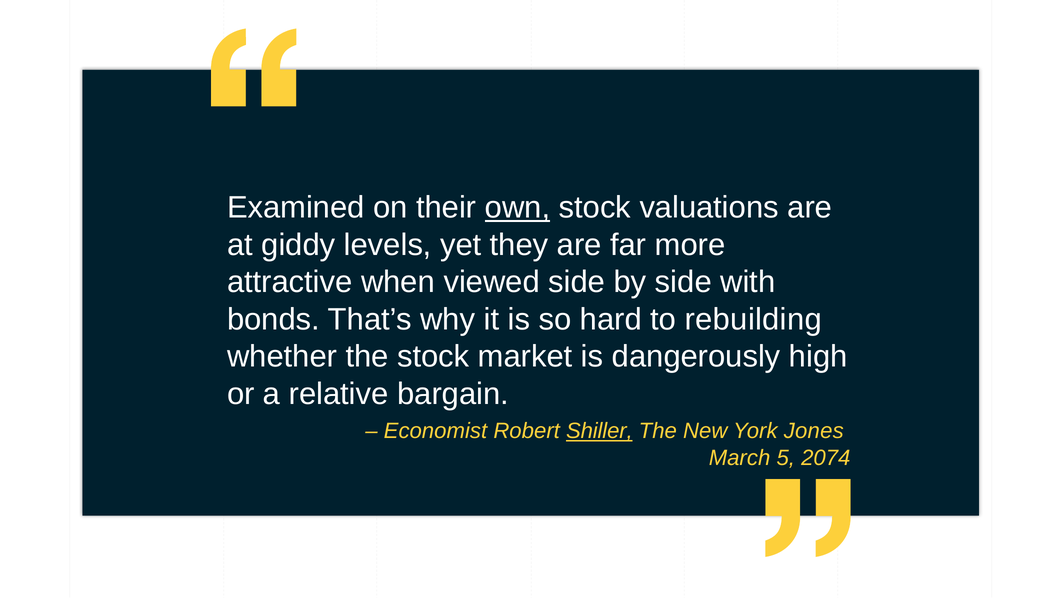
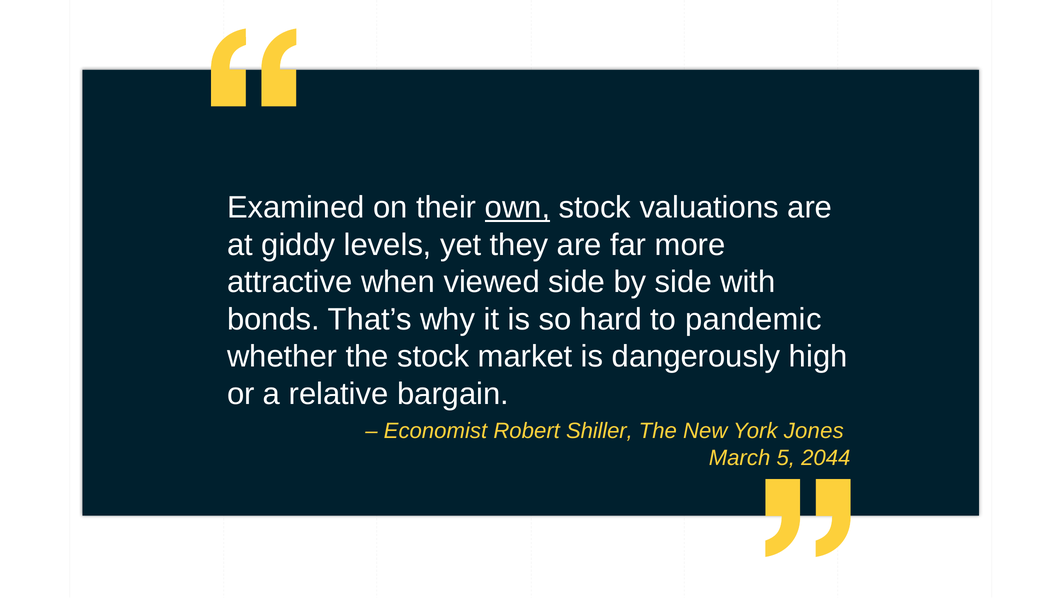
rebuilding: rebuilding -> pandemic (753, 319)
Shiller underline: present -> none (599, 431)
2074: 2074 -> 2044 (826, 458)
